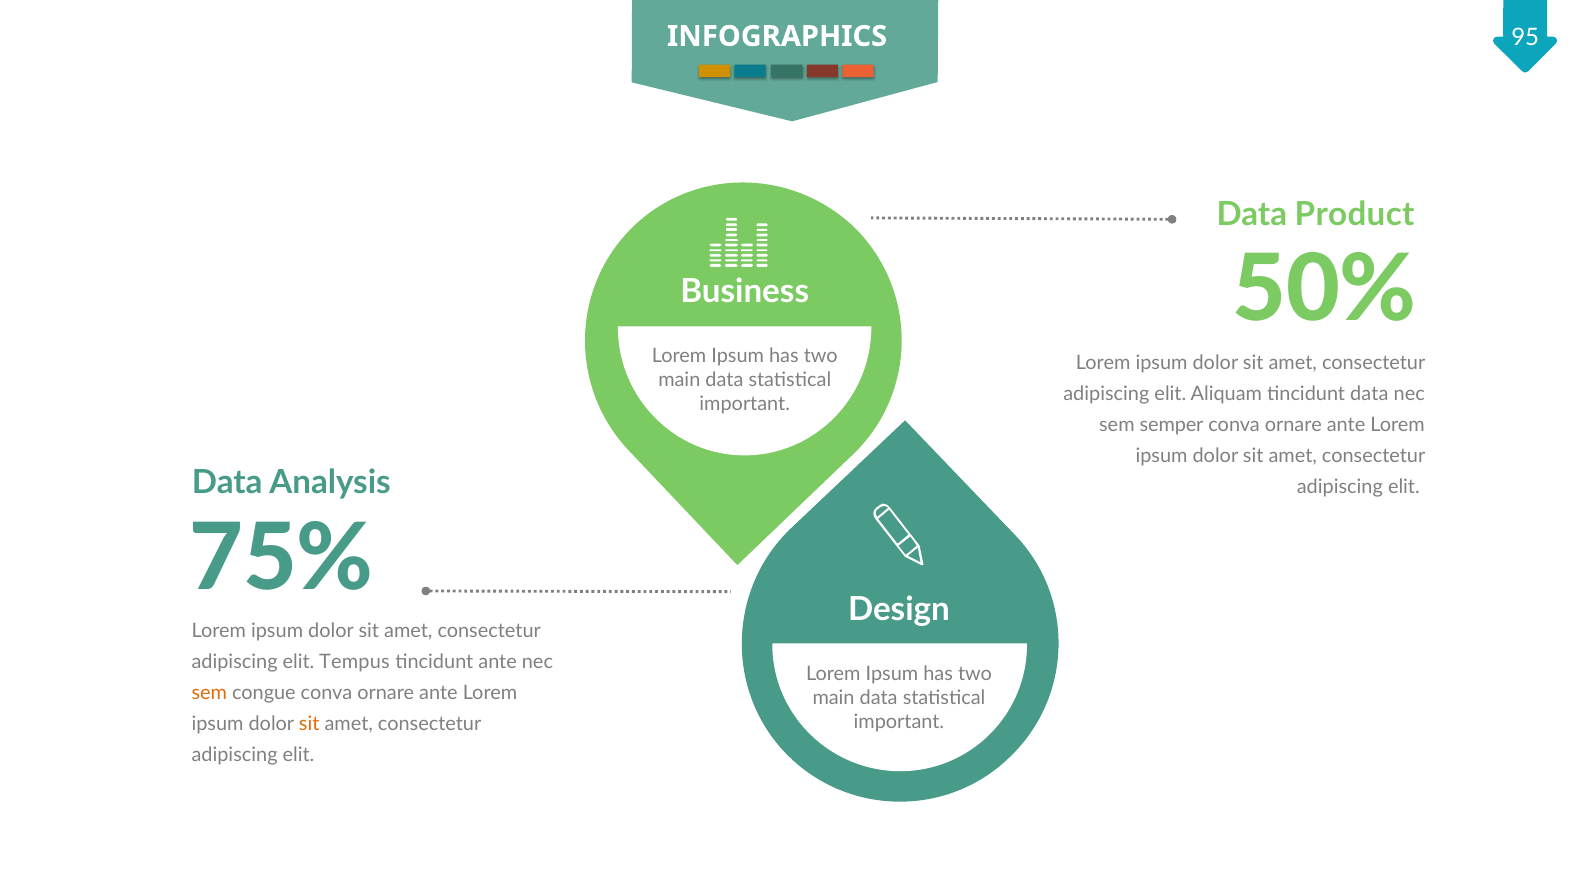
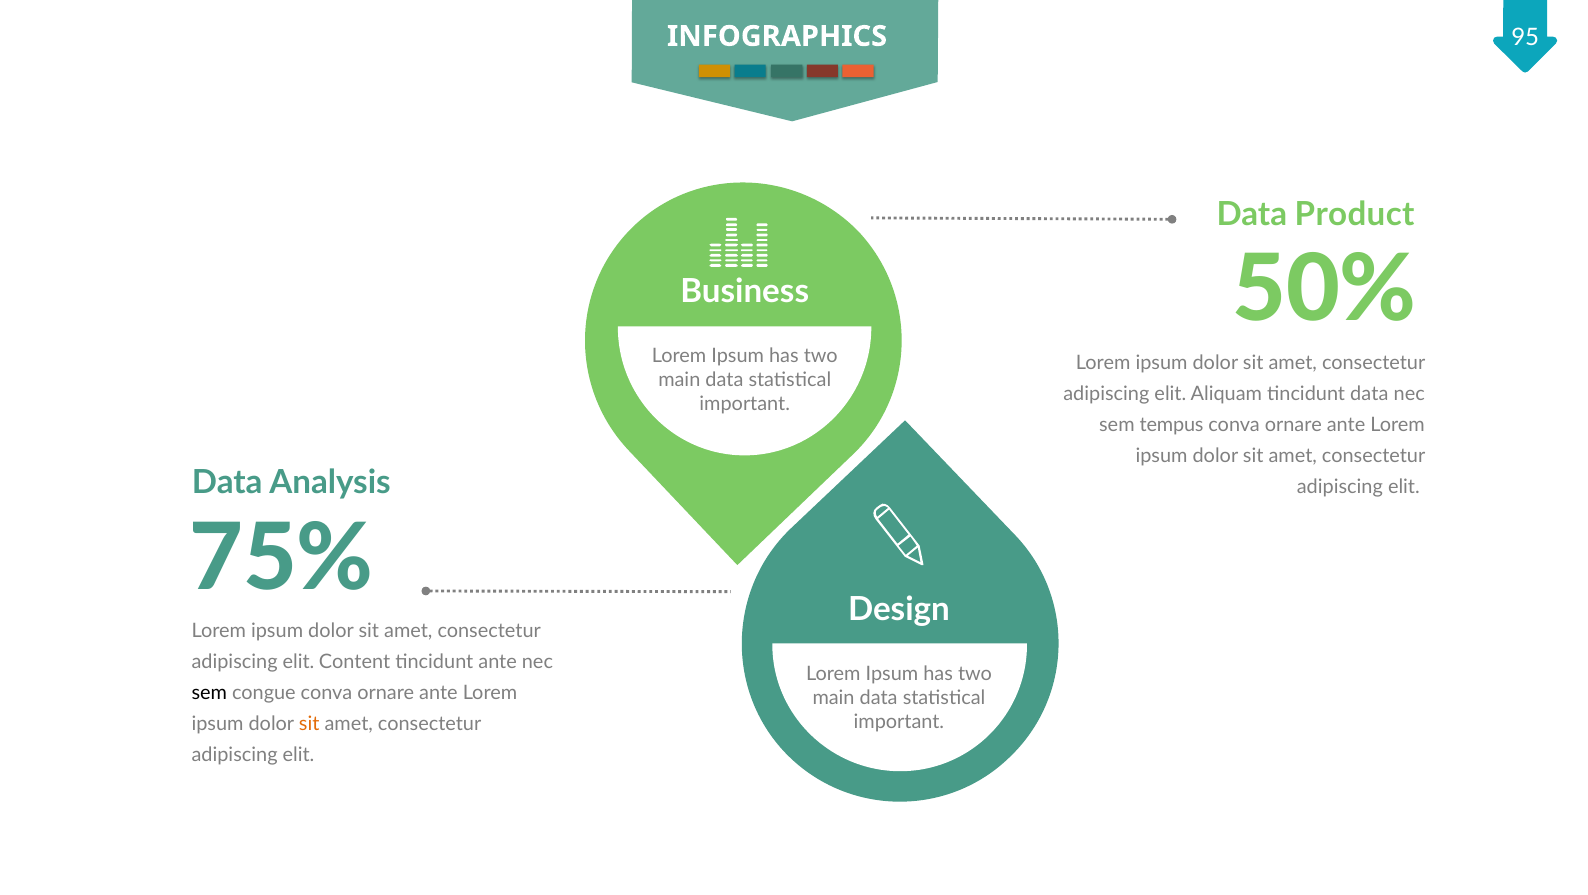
semper: semper -> tempus (1172, 425)
Tempus: Tempus -> Content (355, 663)
sem colour: orange -> black (209, 694)
